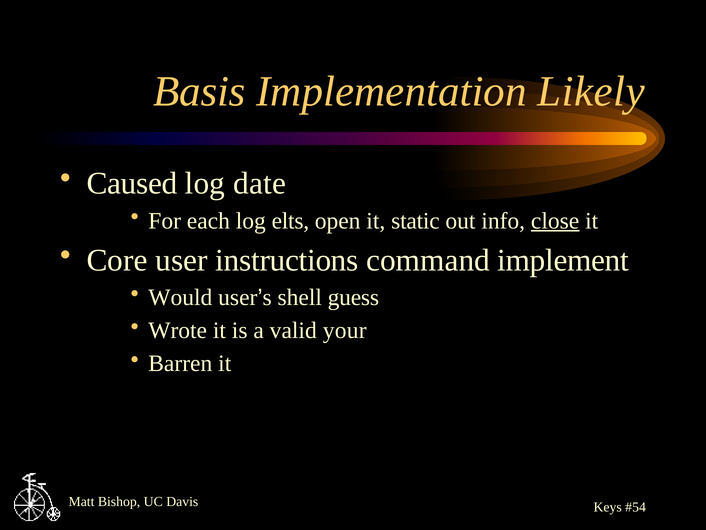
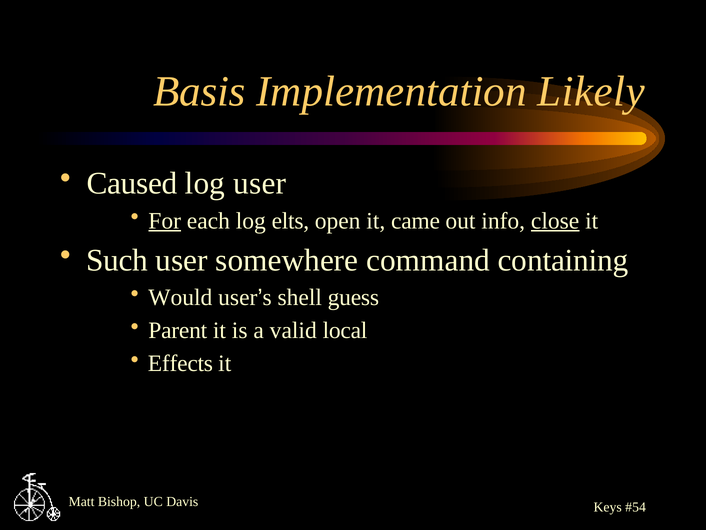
log date: date -> user (260, 183)
For underline: none -> present (165, 221)
static: static -> came (415, 221)
Core: Core -> Such (117, 260)
instructions: instructions -> somewhere (287, 260)
implement: implement -> containing (563, 260)
Wrote: Wrote -> Parent (178, 330)
your: your -> local (345, 330)
Barren: Barren -> Effects (180, 363)
